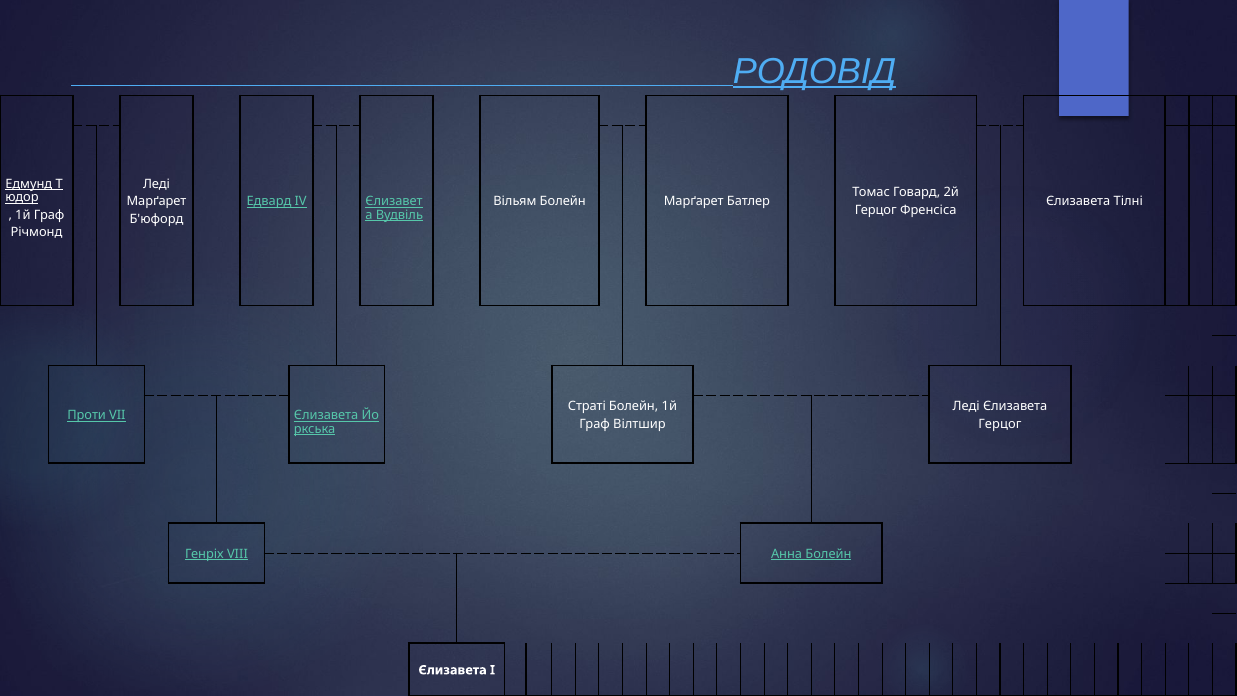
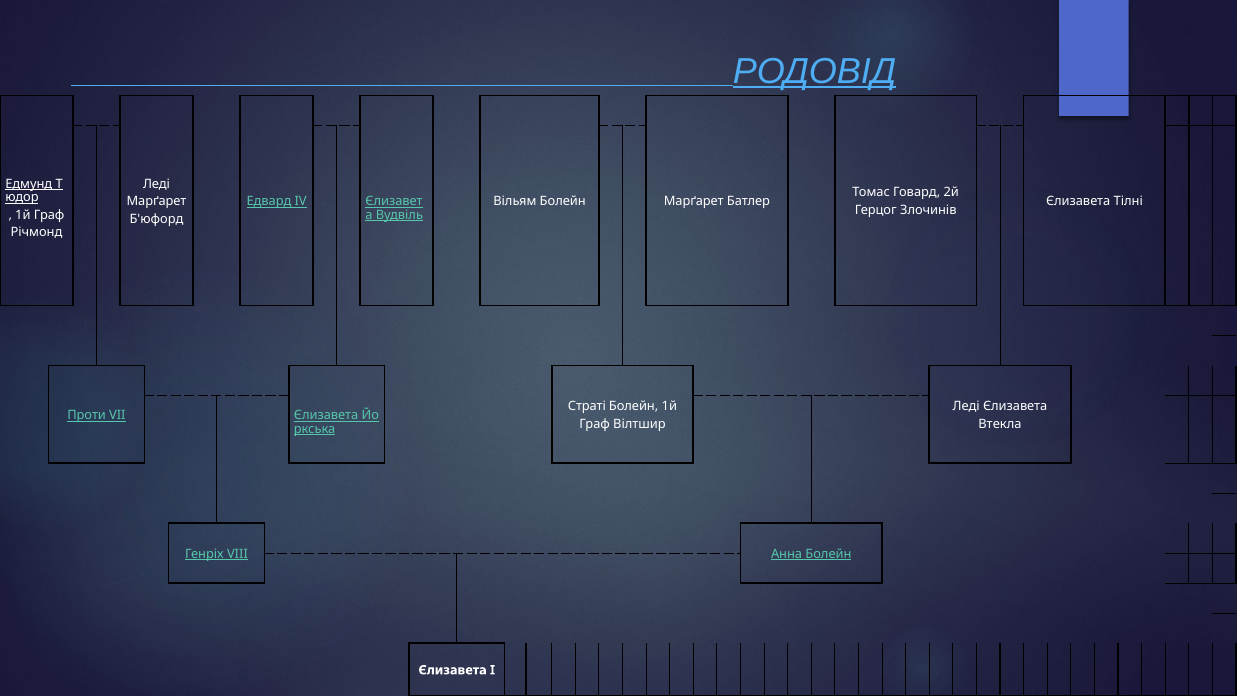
Френсіса: Френсіса -> Злочинів (928, 210)
Герцог: Герцог -> Втекла (1000, 424)
